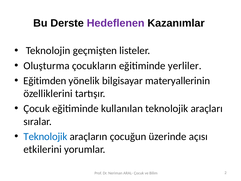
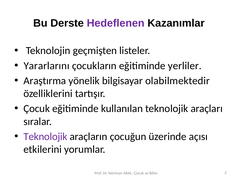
Oluşturma: Oluşturma -> Yararlarını (47, 66)
Eğitimden: Eğitimden -> Araştırma (45, 81)
materyallerinin: materyallerinin -> olabilmektedir (177, 81)
Teknolojik colour: blue -> purple (45, 136)
